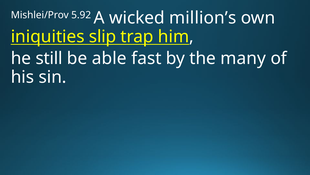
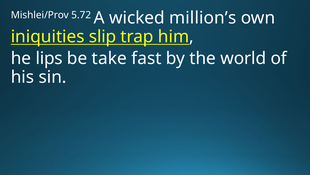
5.92: 5.92 -> 5.72 (81, 15)
still: still -> lips (49, 58)
able: able -> take (109, 58)
many: many -> world (243, 58)
